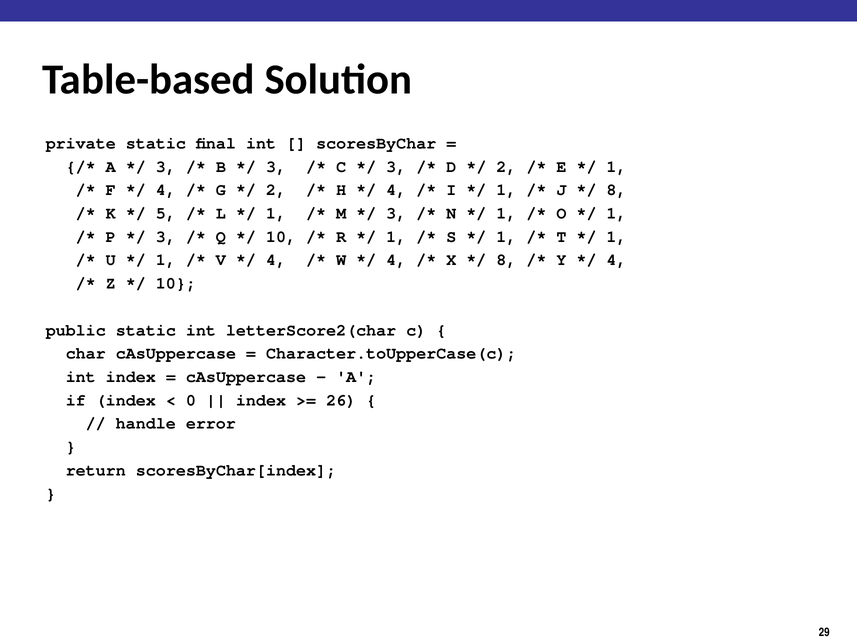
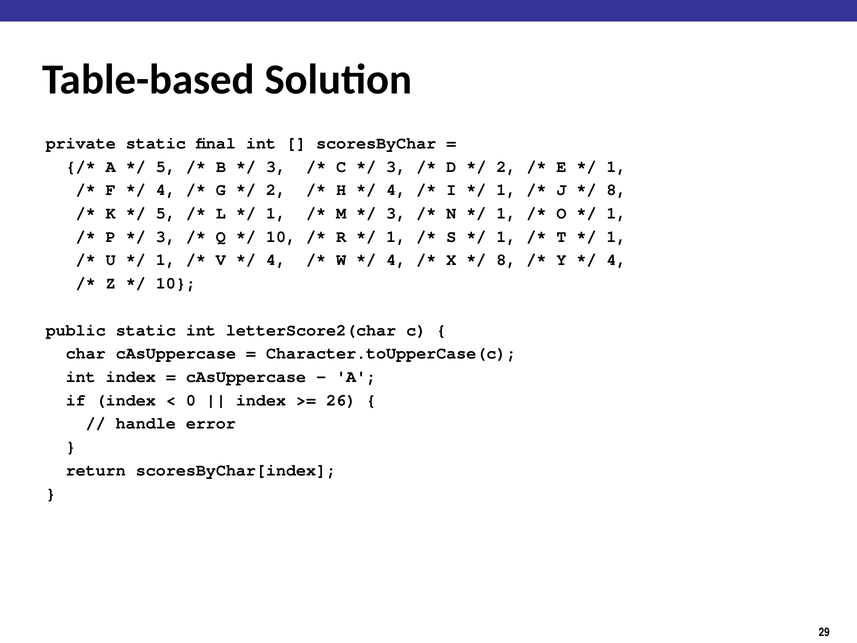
3: 3 -> 5 (166, 166)
